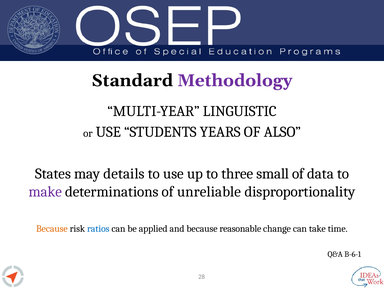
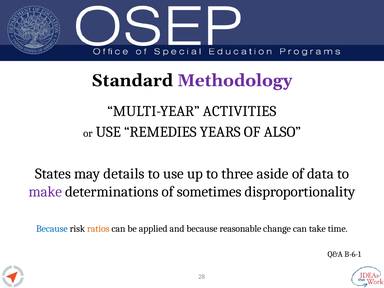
LINGUISTIC: LINGUISTIC -> ACTIVITIES (240, 111)
STUDENTS: STUDENTS -> REMEDIES (160, 132)
small: small -> aside (273, 174)
unreliable: unreliable -> sometimes (209, 192)
Because colour: orange -> blue (52, 229)
ratios colour: blue -> orange (98, 229)
